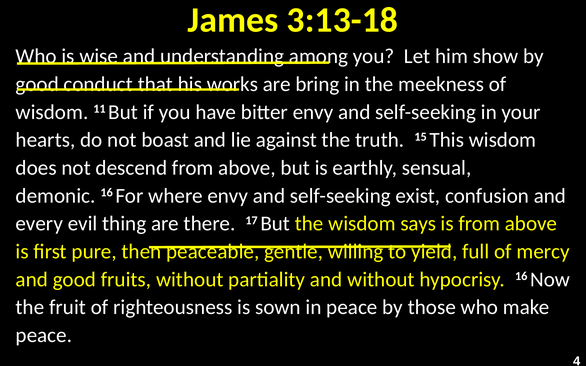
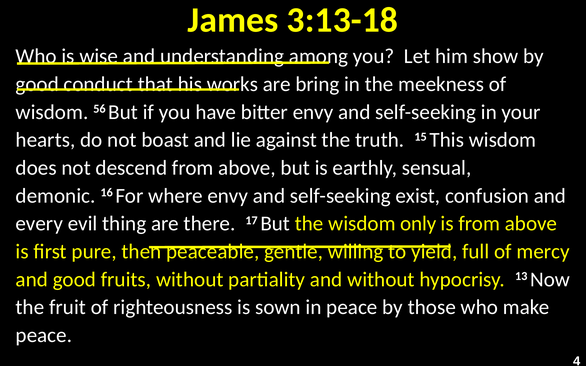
11: 11 -> 56 (99, 109)
says: says -> only (418, 224)
hypocrisy 16: 16 -> 13 (521, 276)
